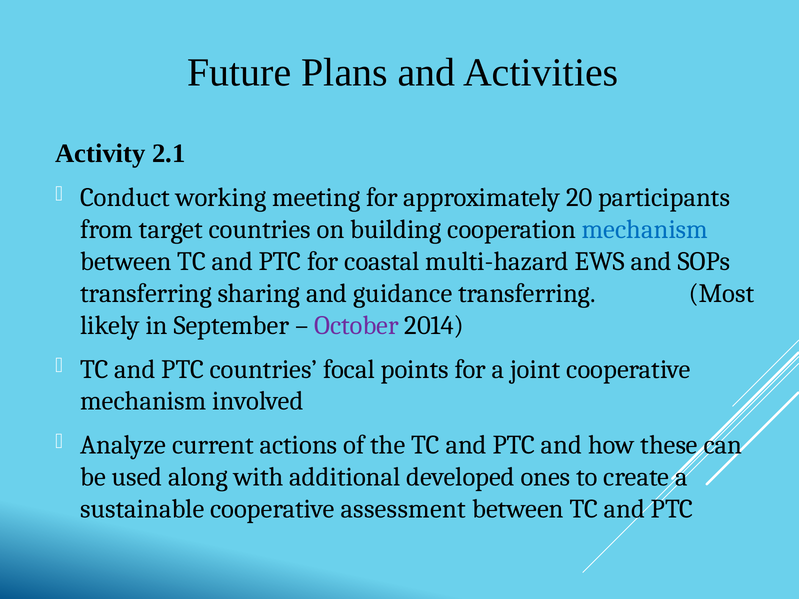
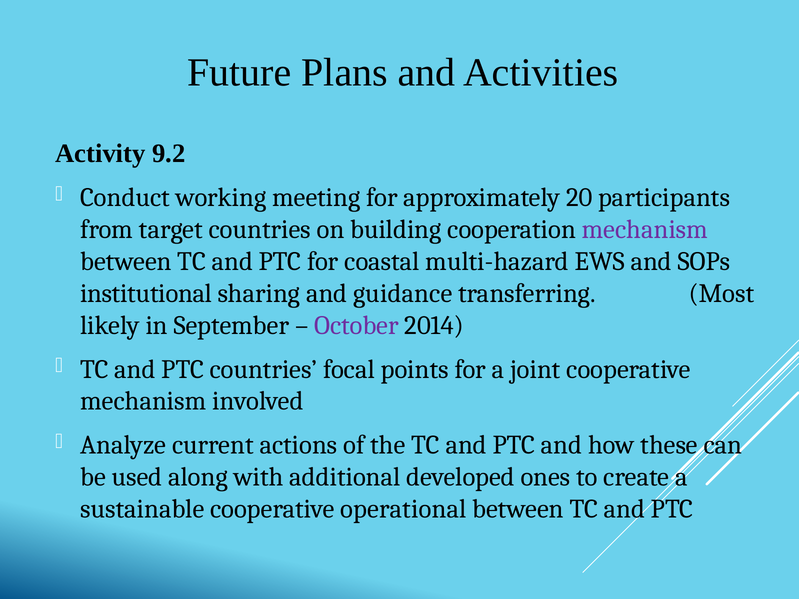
2.1: 2.1 -> 9.2 (169, 154)
mechanism colour: blue -> purple (645, 230)
transferring: transferring -> institutional (146, 294)
assessment: assessment -> operational (403, 509)
